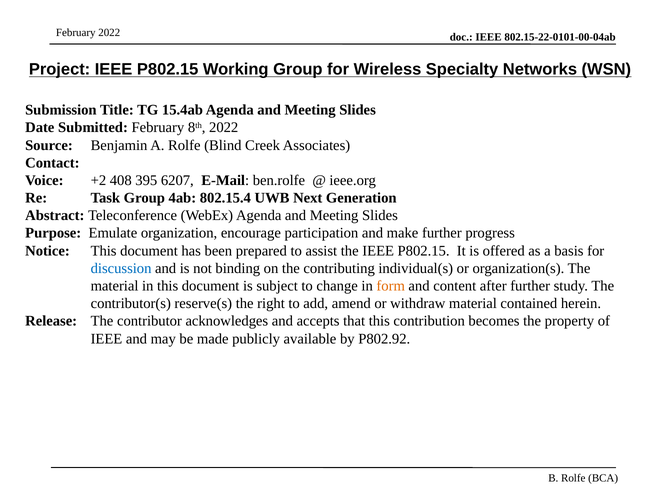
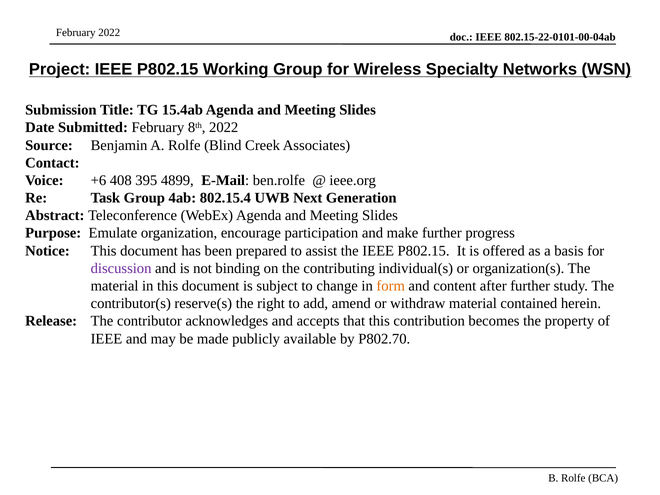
+2: +2 -> +6 (98, 180)
6207: 6207 -> 4899 (177, 180)
discussion colour: blue -> purple (121, 268)
P802.92: P802.92 -> P802.70 (384, 339)
